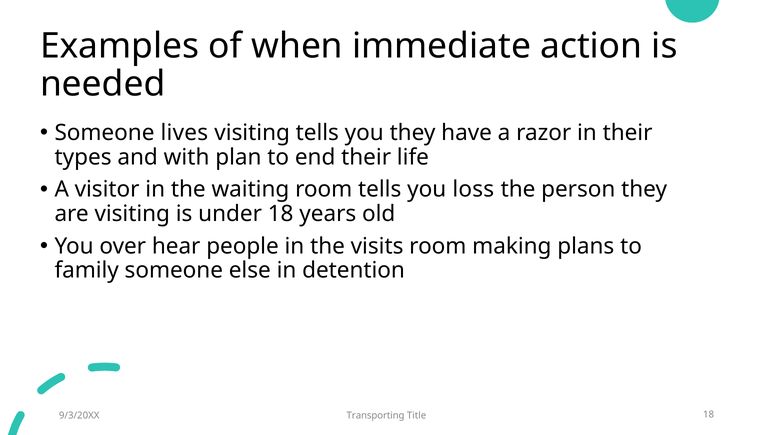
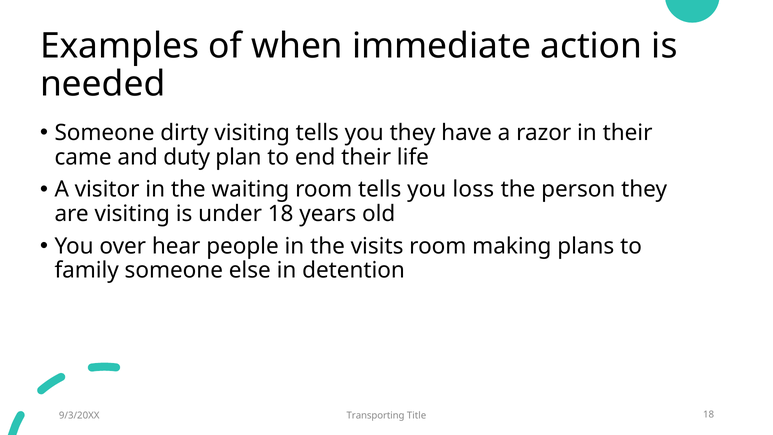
lives: lives -> dirty (184, 133)
types: types -> came (83, 157)
with: with -> duty (187, 157)
